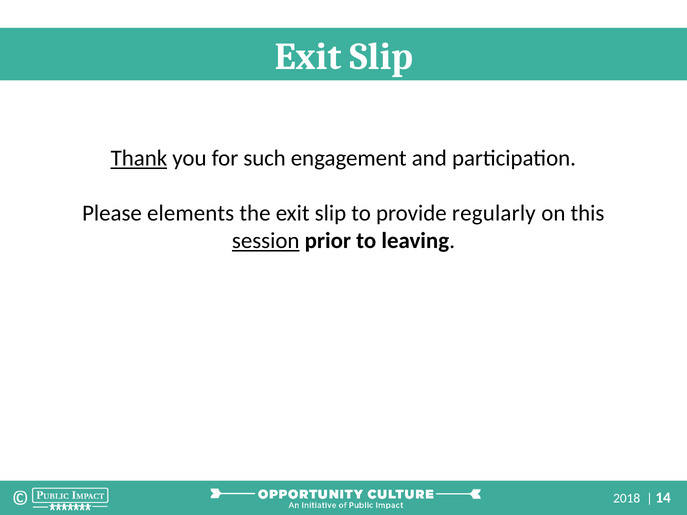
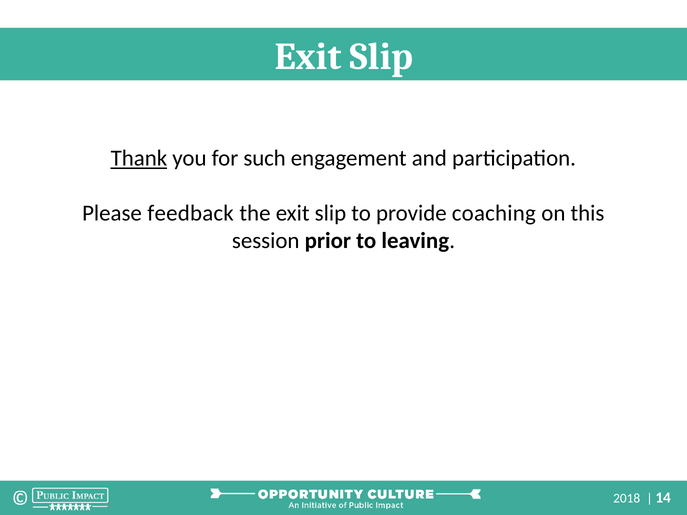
elements: elements -> feedback (191, 213)
regularly: regularly -> coaching (494, 213)
session underline: present -> none (266, 241)
